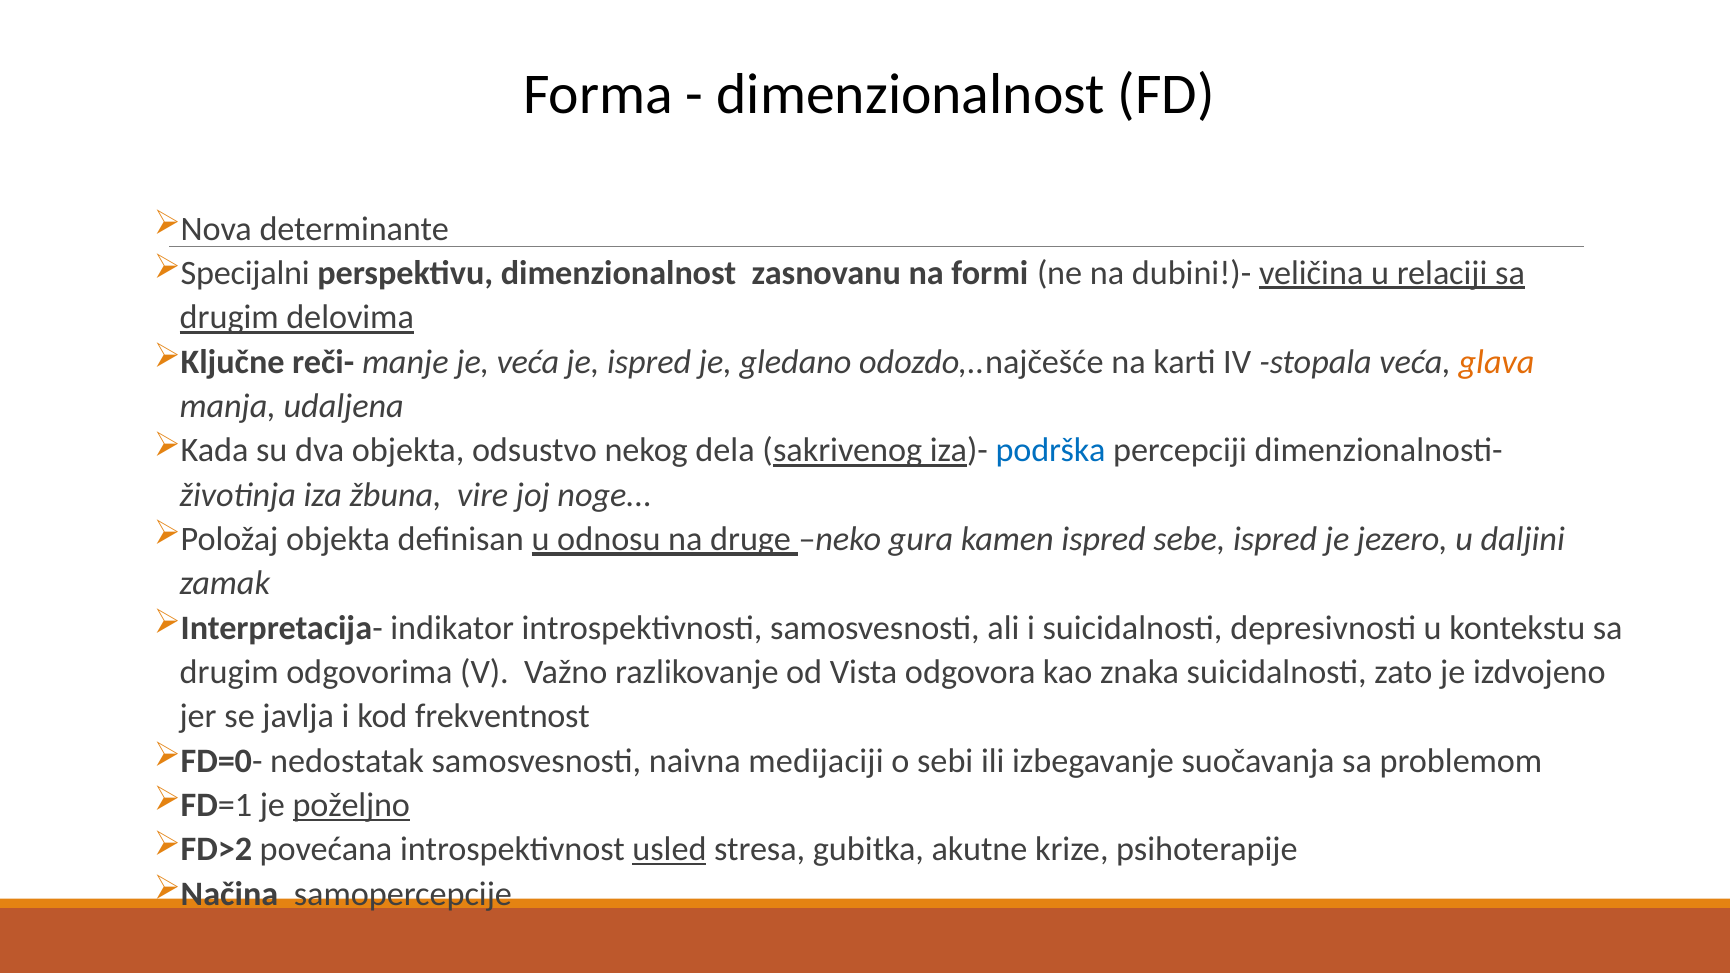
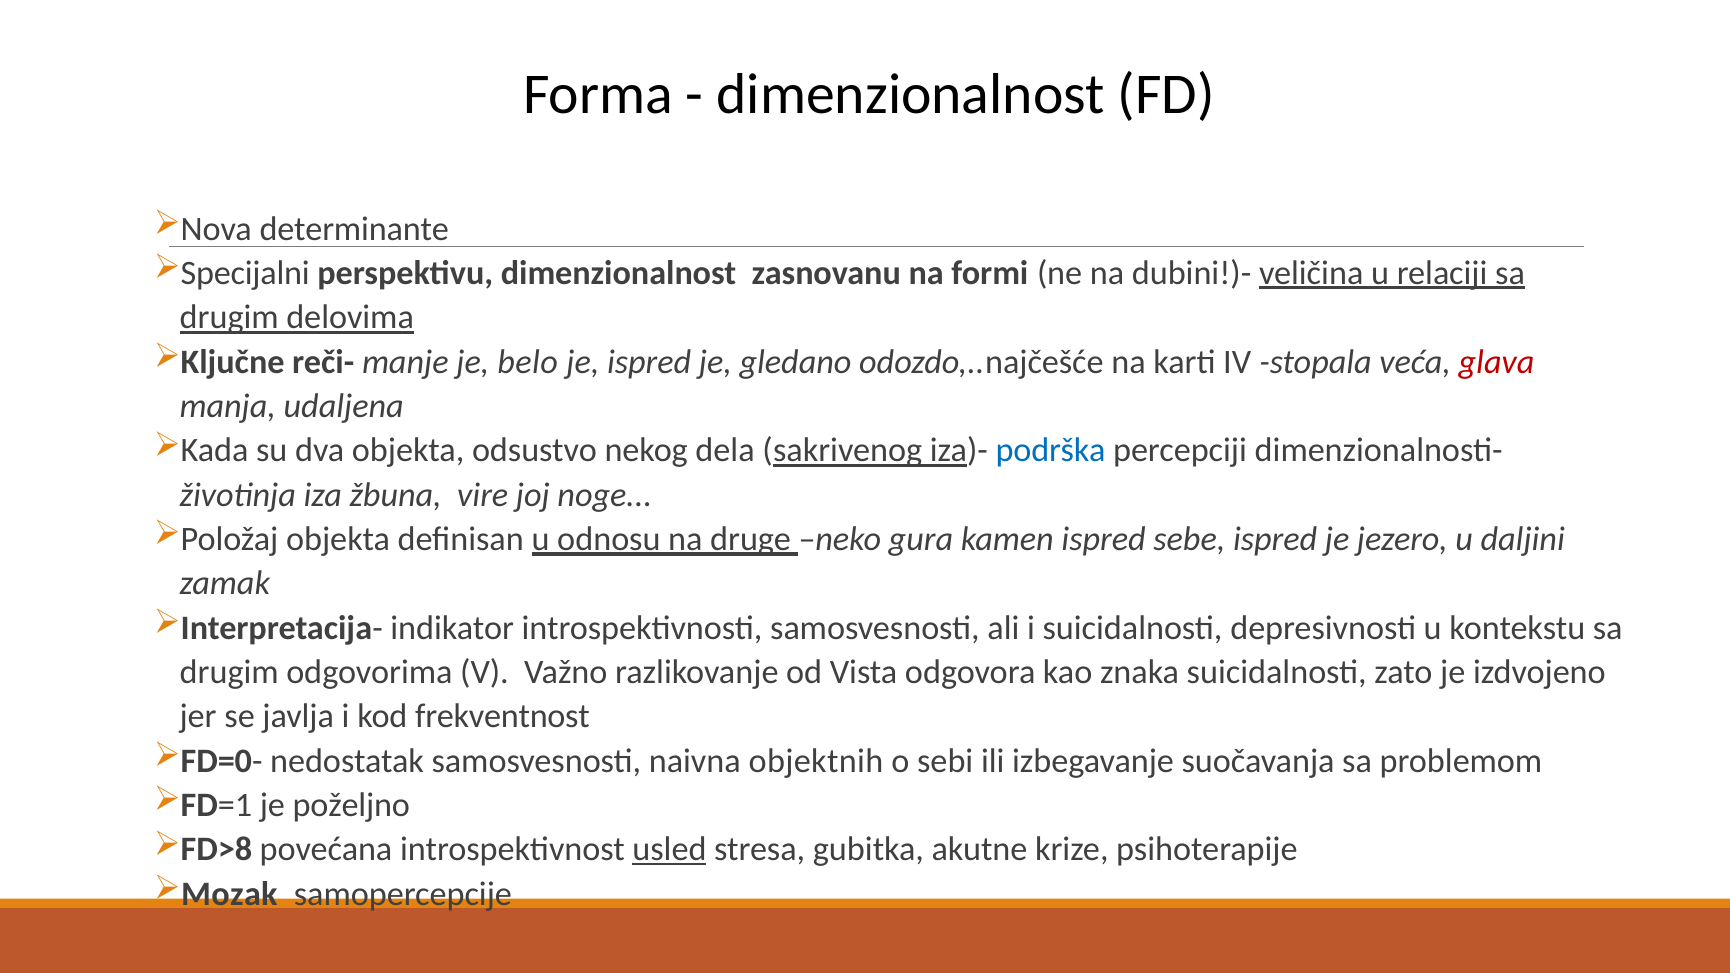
je veća: veća -> belo (528, 362)
glava colour: orange -> red (1497, 362)
medijaciji: medijaciji -> objektnih (816, 761)
poželjno underline: present -> none (351, 805)
FD>2: FD>2 -> FD>8 (216, 850)
Načina: Načina -> Mozak (229, 894)
